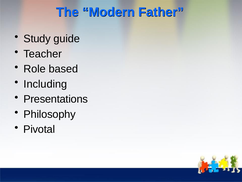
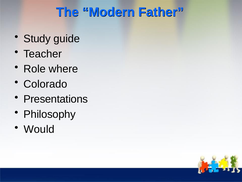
based: based -> where (63, 69)
Including: Including -> Colorado (45, 84)
Pivotal: Pivotal -> Would (39, 129)
